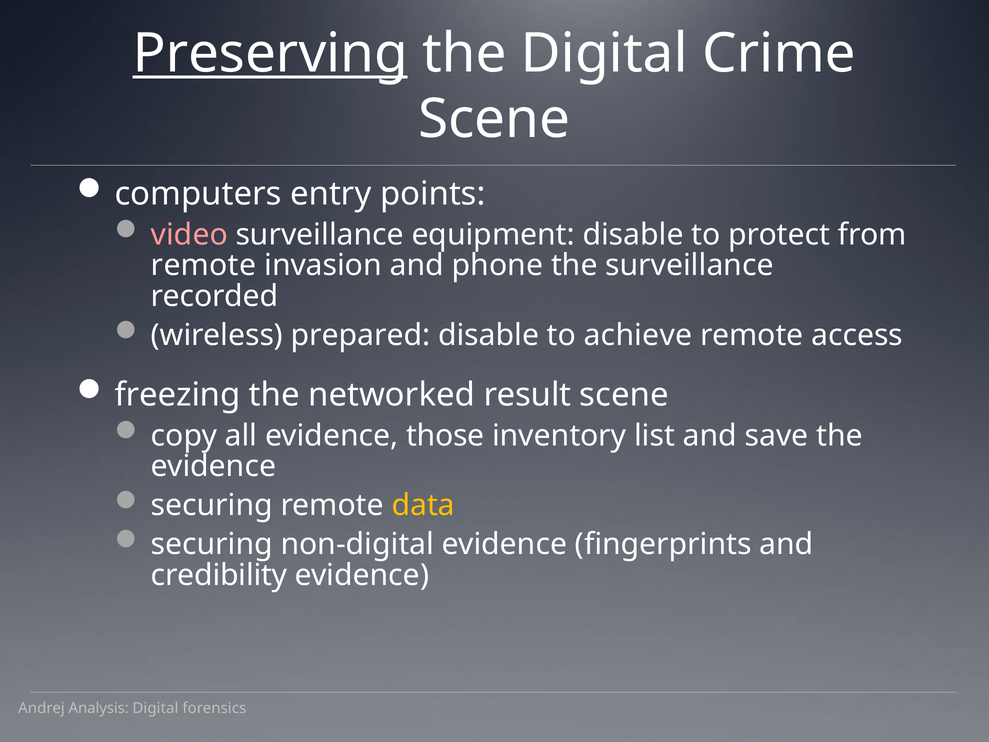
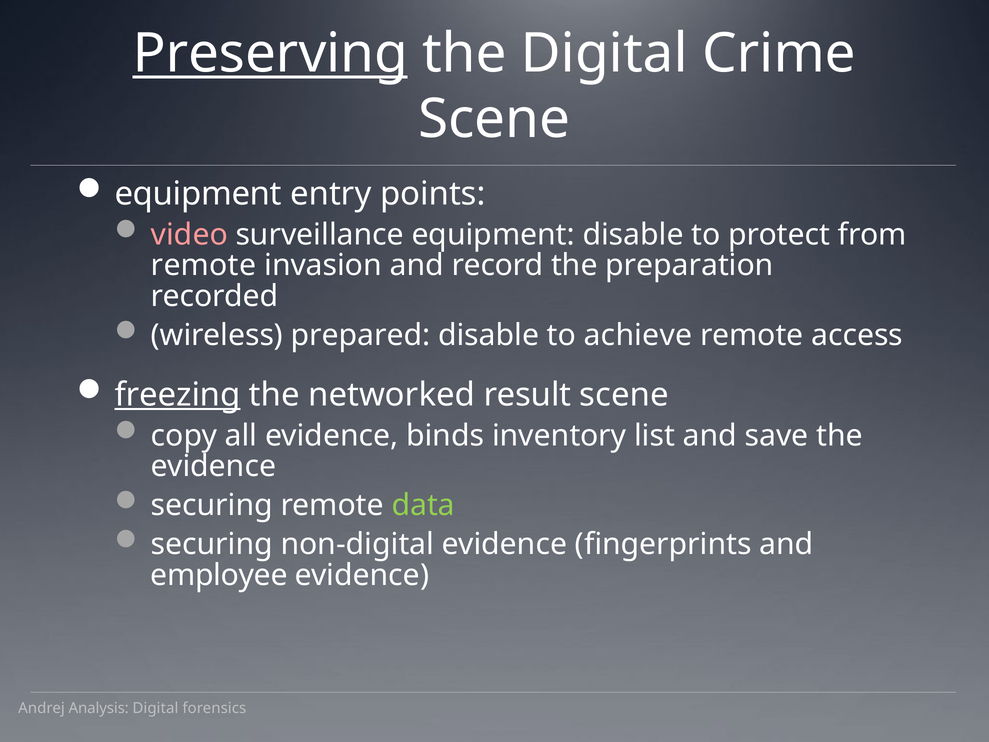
computers: computers -> equipment (198, 194)
phone: phone -> record (498, 265)
the surveillance: surveillance -> preparation (689, 265)
freezing underline: none -> present (177, 395)
those: those -> binds (445, 435)
data colour: yellow -> light green (423, 505)
credibility: credibility -> employee (219, 575)
